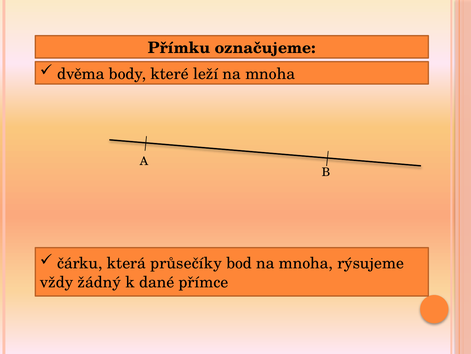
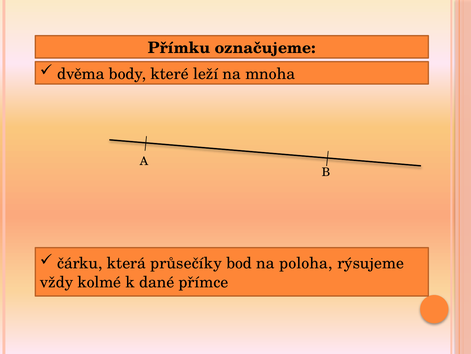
bod na mnoha: mnoha -> poloha (306, 263)
žádný: žádný -> kolmé (99, 282)
